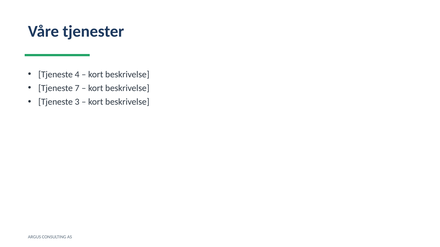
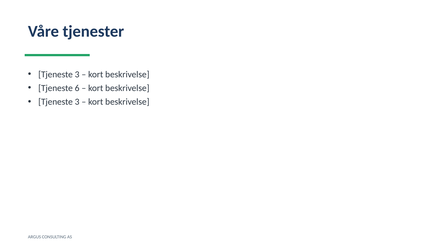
4: 4 -> 3 (77, 75)
7: 7 -> 6 (77, 88)
